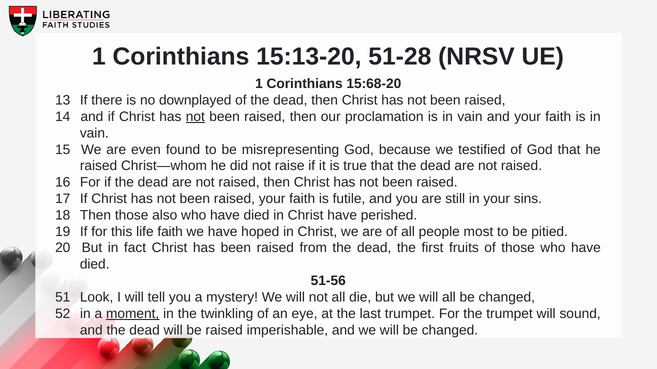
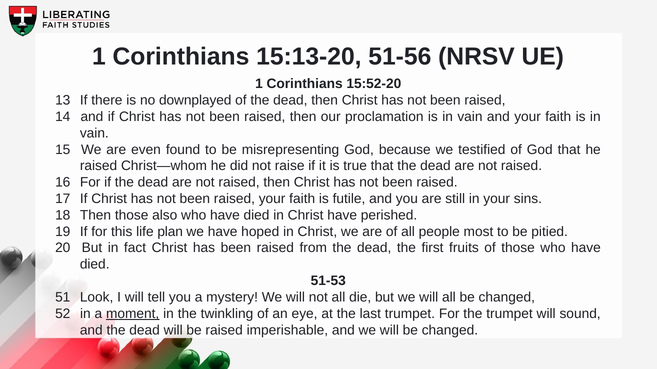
51-28: 51-28 -> 51-56 (400, 57)
15:68-20: 15:68-20 -> 15:52-20 (374, 84)
not underline: present -> none (195, 117)
life faith: faith -> plan (170, 232)
51-56: 51-56 -> 51-53 (328, 281)
